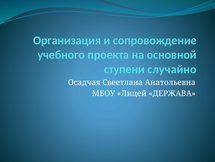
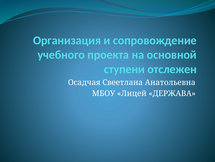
случайно: случайно -> отслежен (172, 69)
